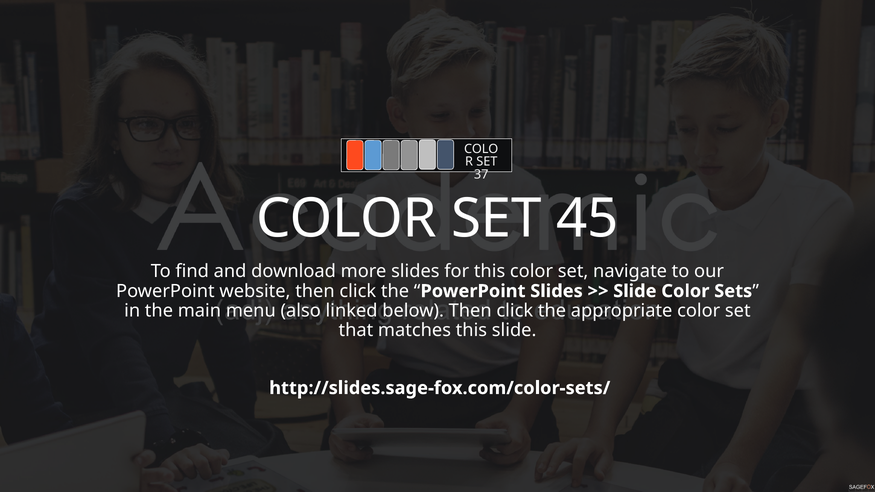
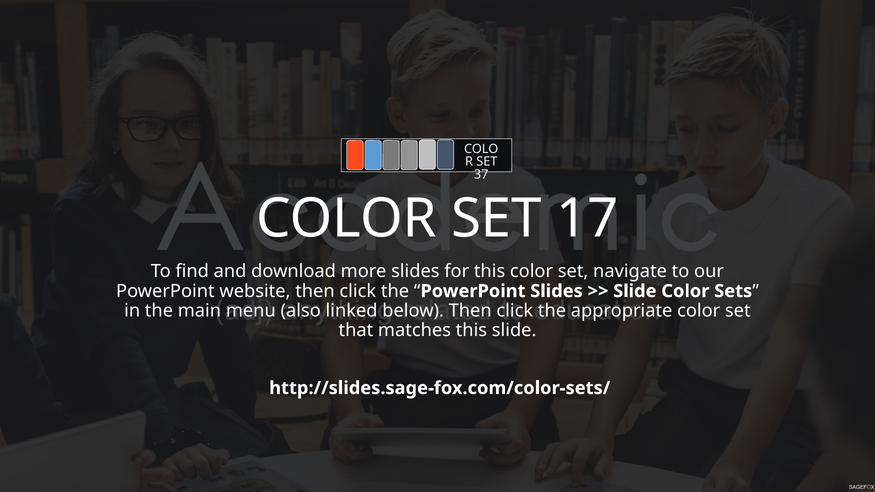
45: 45 -> 17 (587, 219)
